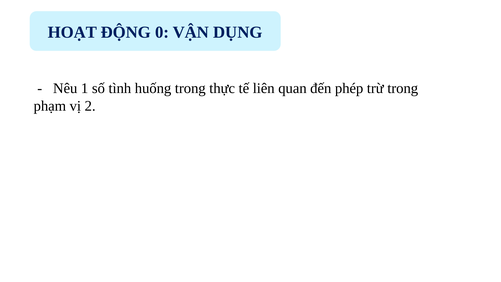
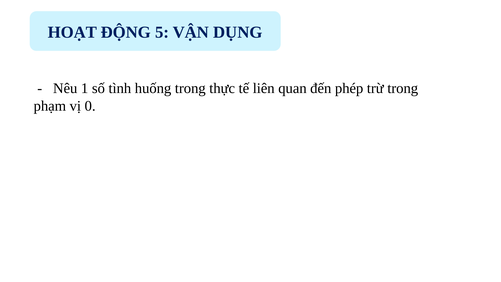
0: 0 -> 5 (162, 32)
2: 2 -> 0 (90, 106)
